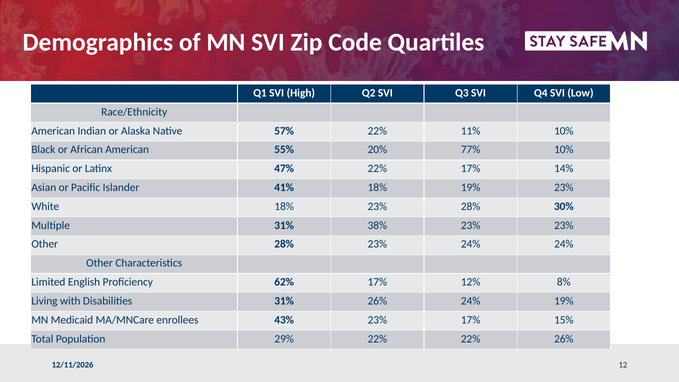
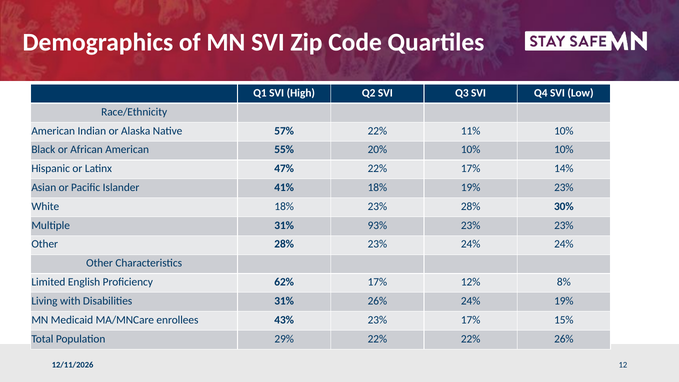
20% 77%: 77% -> 10% (471, 150)
38%: 38% -> 93% (377, 225)
